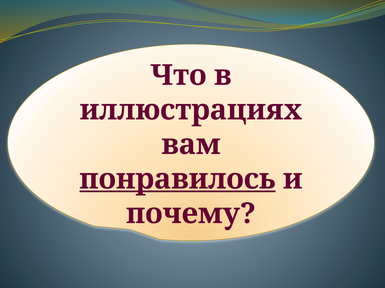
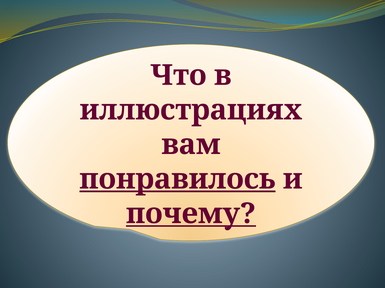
почему underline: none -> present (191, 214)
